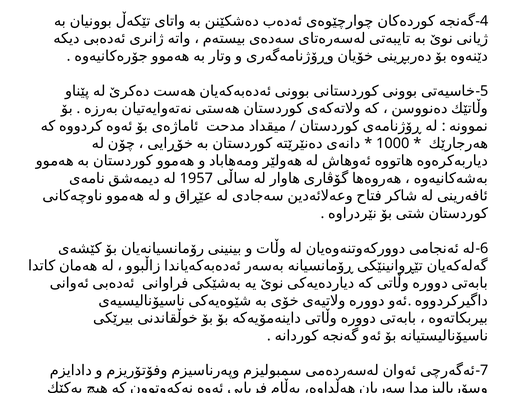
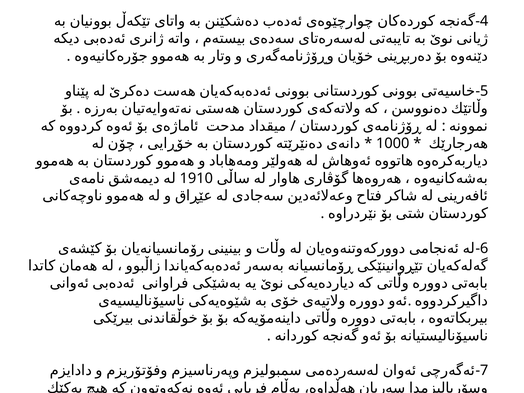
1957: 1957 -> 1910 (196, 178)
